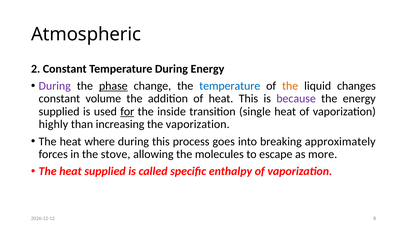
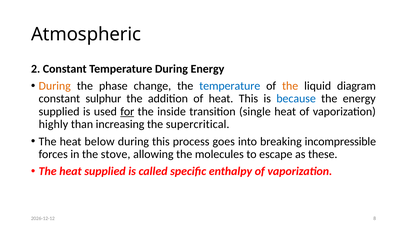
During colour: purple -> orange (55, 86)
phase underline: present -> none (113, 86)
changes: changes -> diagram (356, 86)
volume: volume -> sulphur (103, 99)
because colour: purple -> blue (296, 99)
the vaporization: vaporization -> supercritical (198, 124)
where: where -> below (100, 141)
approximately: approximately -> incompressible (340, 141)
more: more -> these (323, 154)
